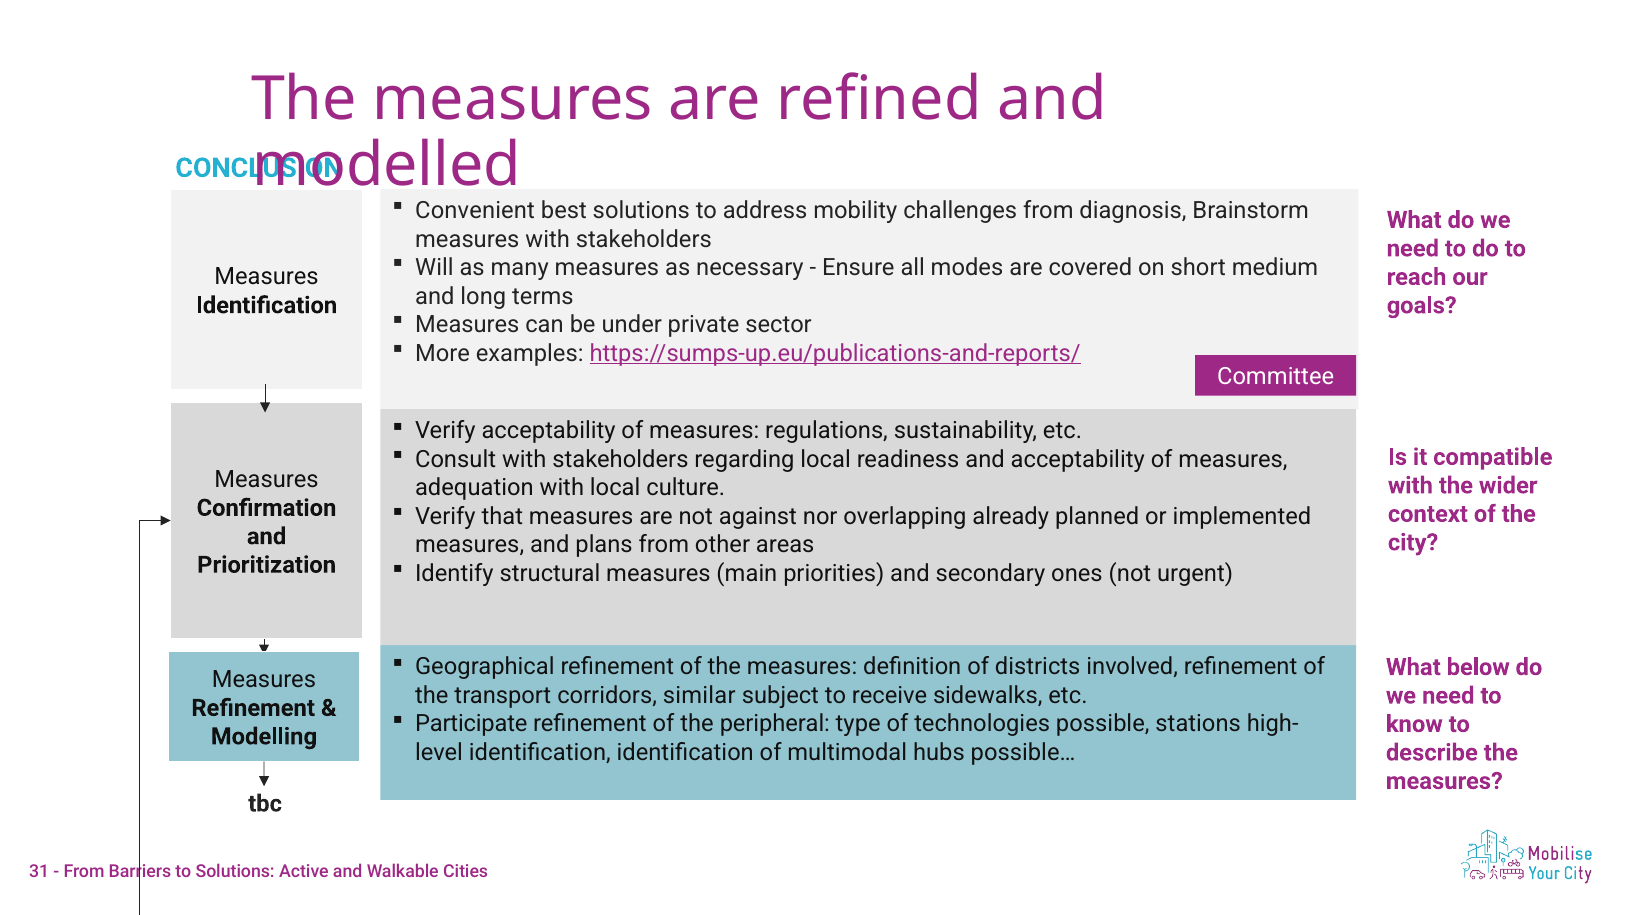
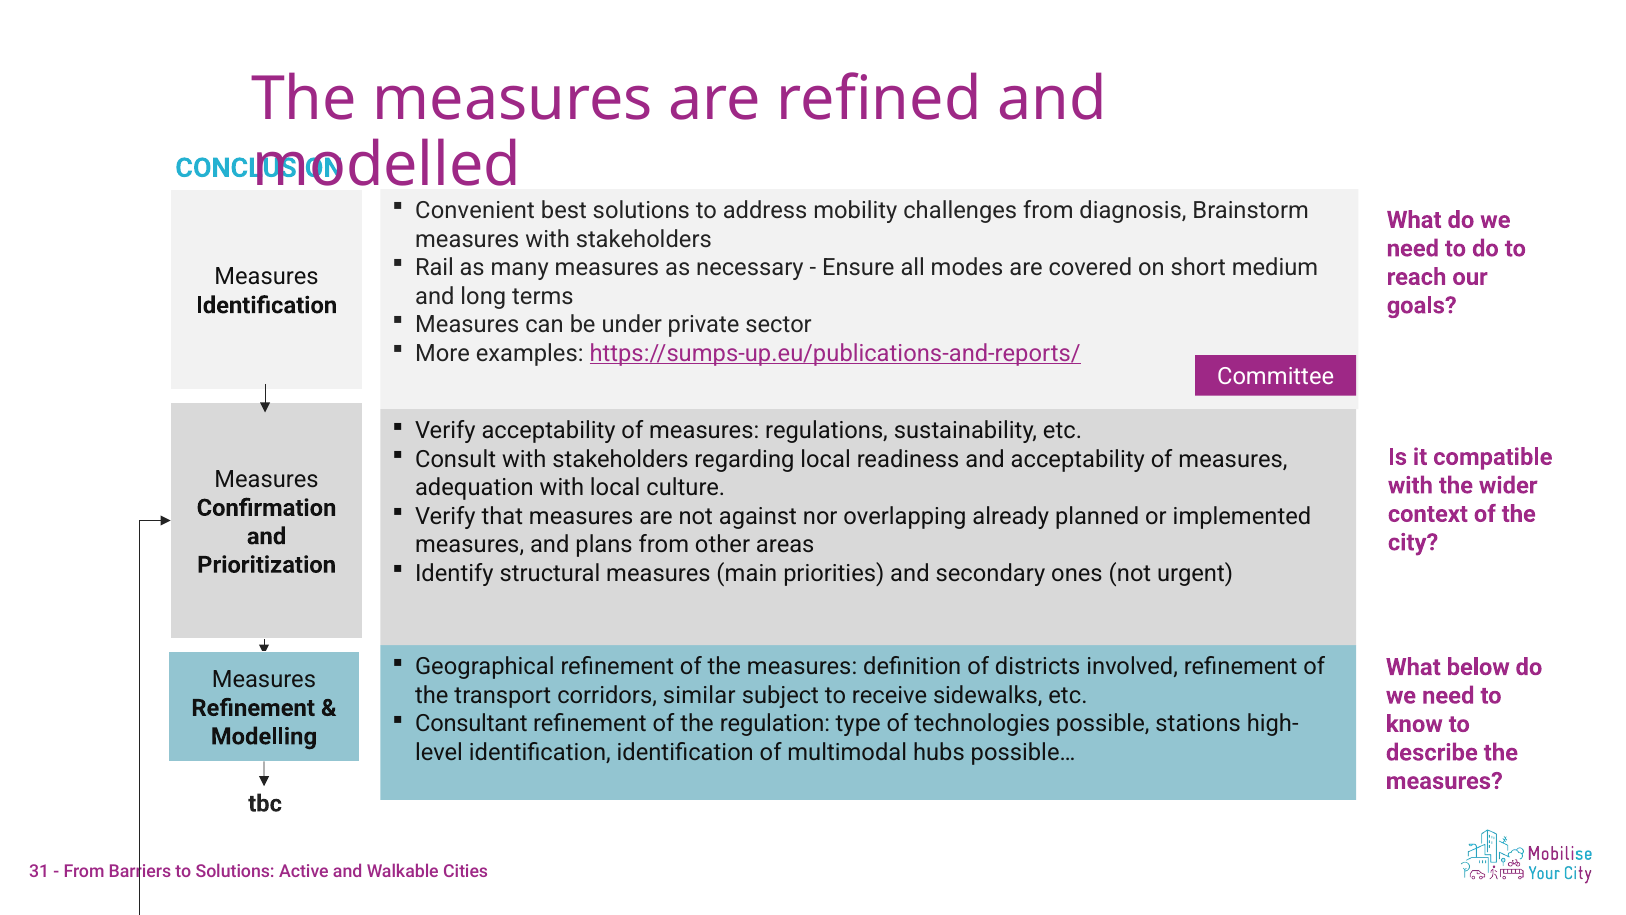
Will: Will -> Rail (434, 268)
Participate: Participate -> Consultant (471, 724)
peripheral: peripheral -> regulation (775, 724)
